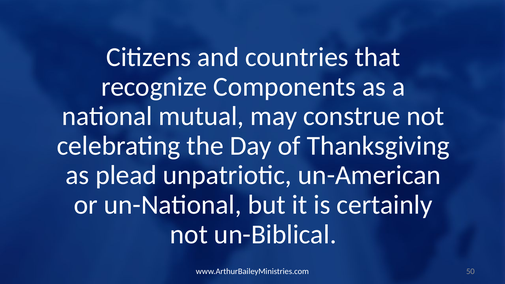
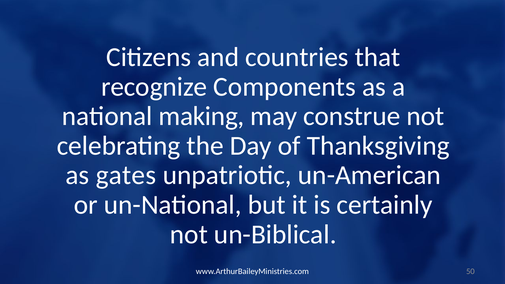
mutual: mutual -> making (201, 116)
plead: plead -> gates (126, 175)
